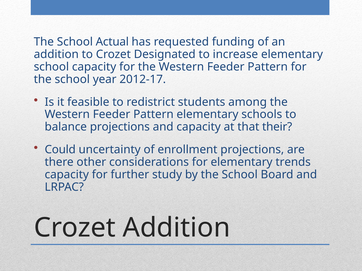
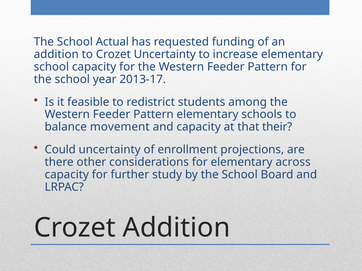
Crozet Designated: Designated -> Uncertainty (165, 54)
2012-17: 2012-17 -> 2013-17 (143, 79)
balance projections: projections -> movement (120, 127)
trends: trends -> across (293, 162)
